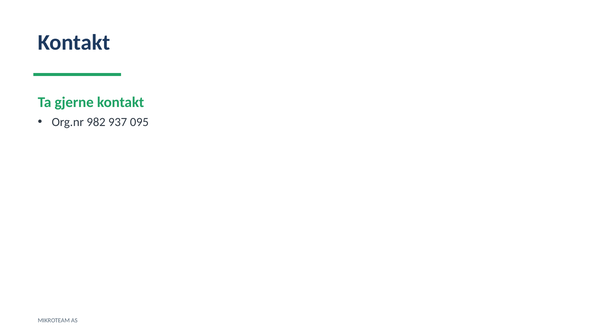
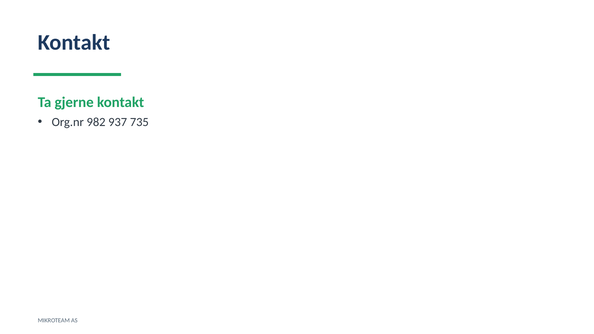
095: 095 -> 735 (139, 122)
